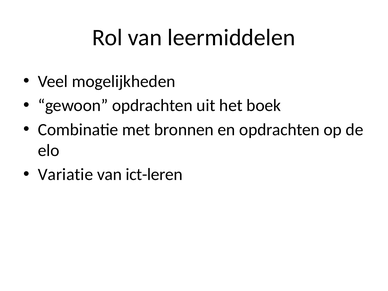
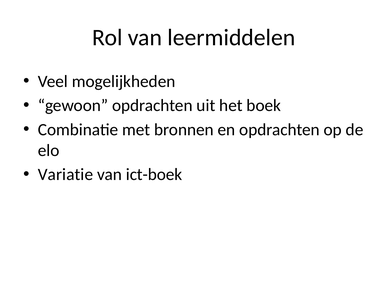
ict-leren: ict-leren -> ict-boek (154, 175)
